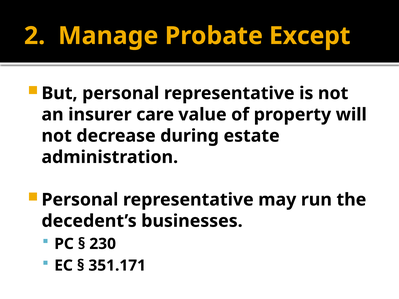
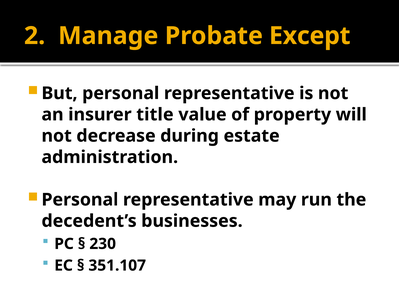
care: care -> title (155, 115)
351.171: 351.171 -> 351.107 (117, 266)
